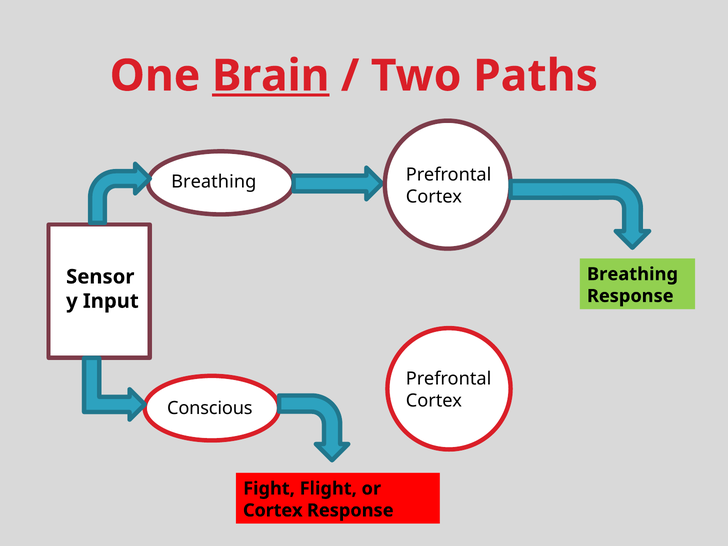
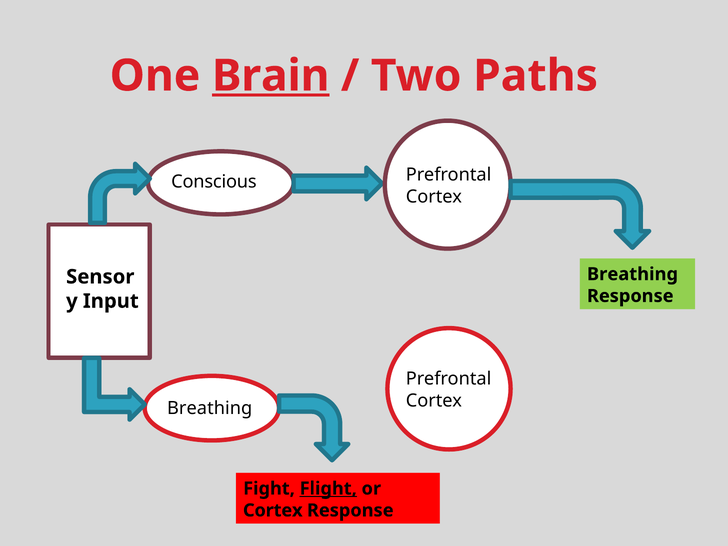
Breathing: Breathing -> Conscious (214, 182)
Conscious: Conscious -> Breathing (210, 408)
Flight underline: none -> present (328, 489)
